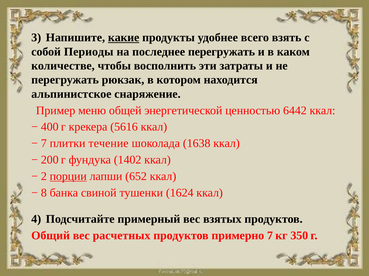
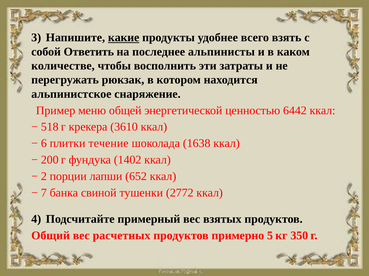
Периоды: Периоды -> Ответить (89, 52)
последнее перегружать: перегружать -> альпинисты (221, 52)
400: 400 -> 518 (50, 127)
5616: 5616 -> 3610 (124, 127)
7: 7 -> 6 (44, 144)
порции underline: present -> none (68, 177)
8: 8 -> 7 (44, 193)
1624: 1624 -> 2772 (180, 193)
примерно 7: 7 -> 5 (270, 236)
